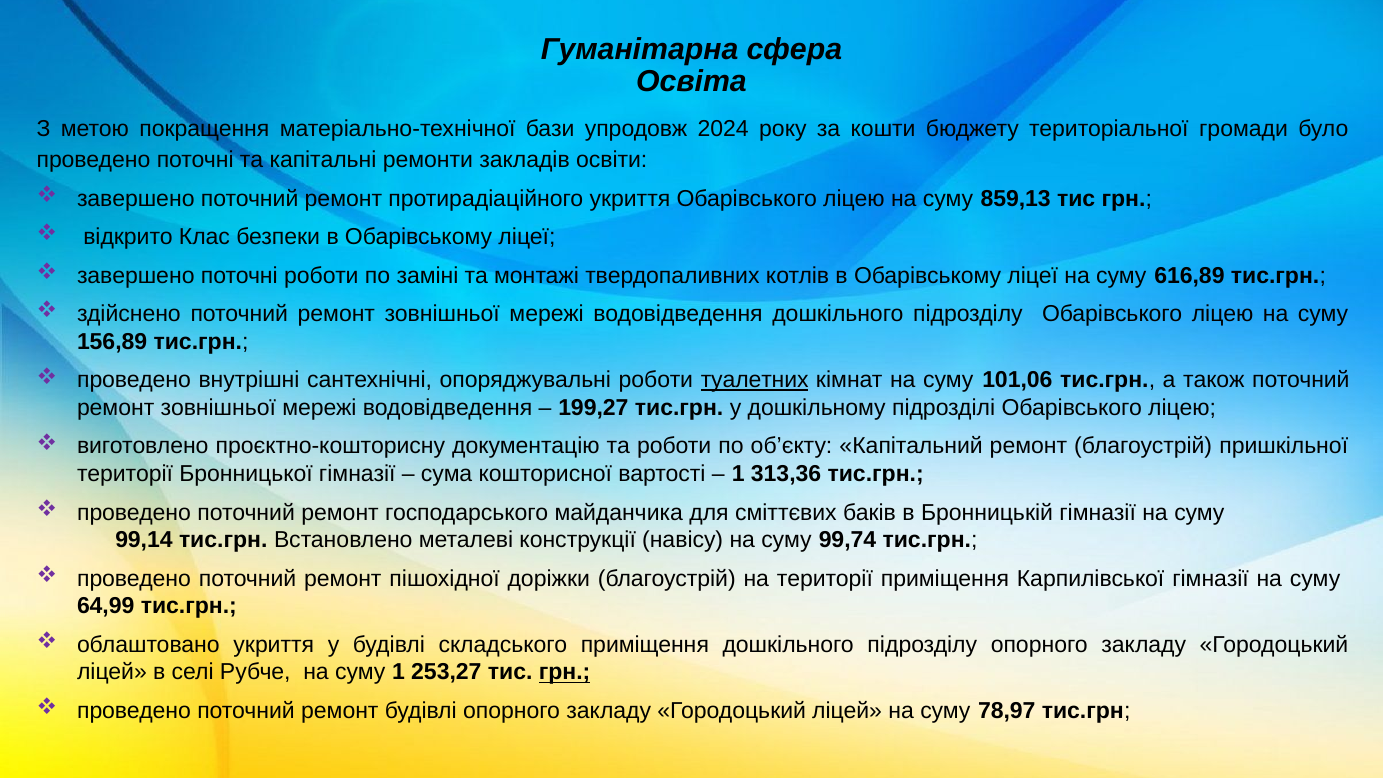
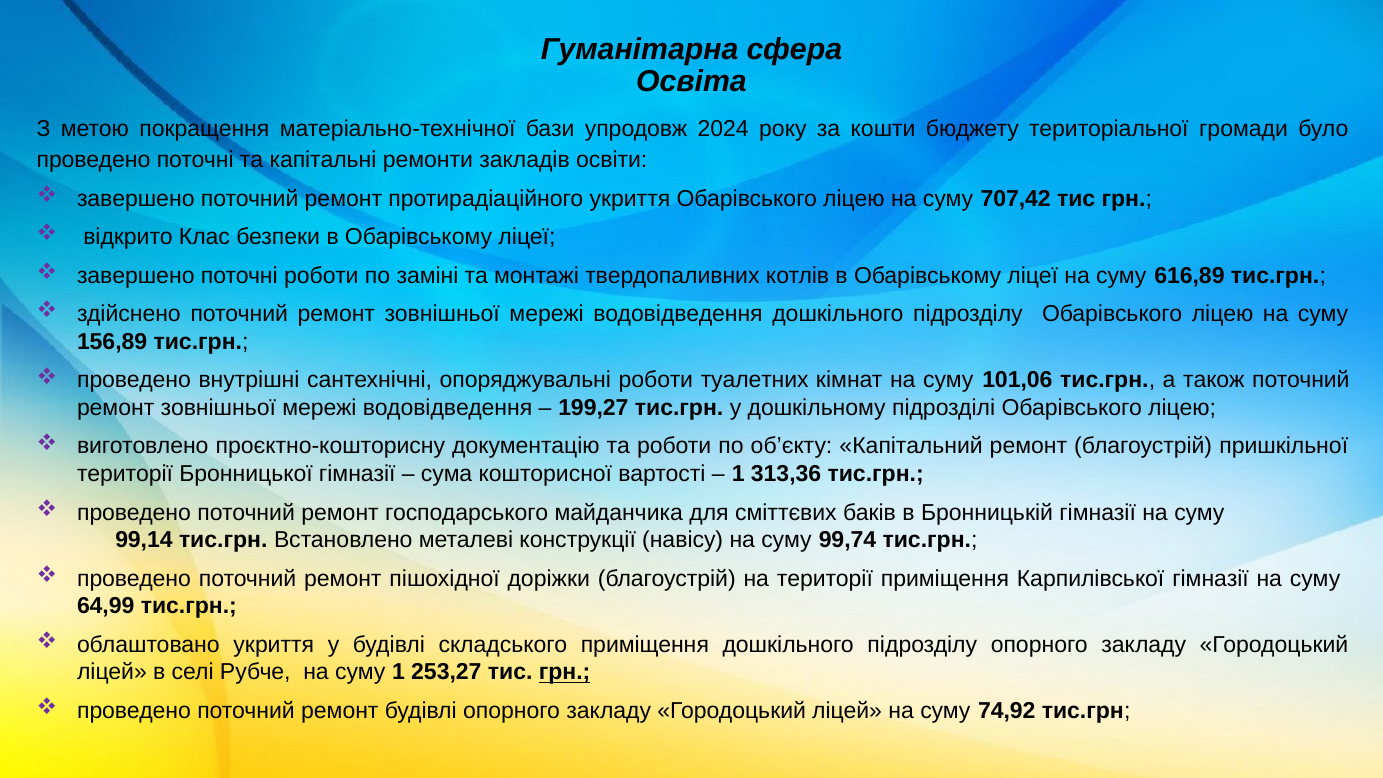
859,13: 859,13 -> 707,42 (1016, 199)
туалетних underline: present -> none (755, 380)
78,97: 78,97 -> 74,92 (1007, 711)
